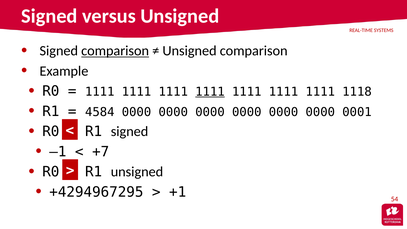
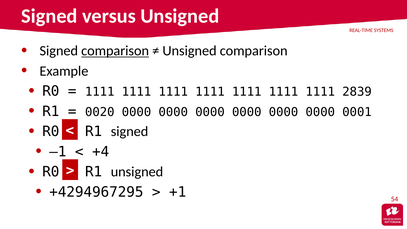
1111 underline: present -> none (210, 92)
1118: 1118 -> 2839 (357, 92)
4584: 4584 -> 0020 (100, 112)
+7: +7 -> +4 (101, 152)
